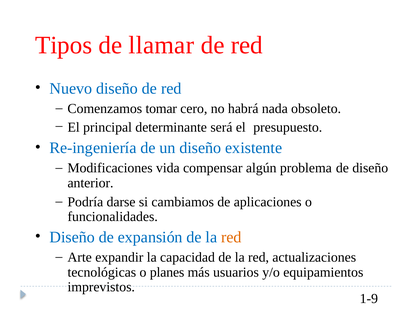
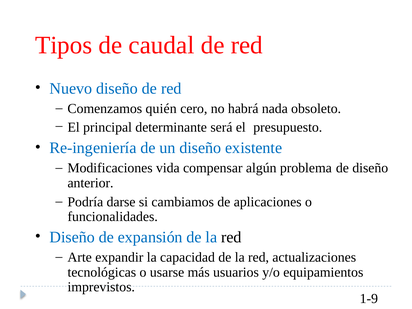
llamar: llamar -> caudal (161, 45)
tomar: tomar -> quién (161, 109)
red colour: orange -> black (231, 237)
planes: planes -> usarse (167, 272)
